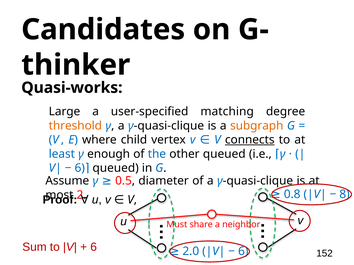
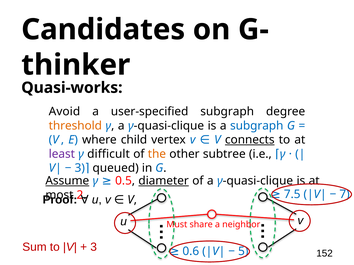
Large: Large -> Avoid (64, 112)
user-specified matching: matching -> subgraph (227, 112)
subgraph colour: orange -> blue (257, 126)
least colour: blue -> purple (62, 154)
enough: enough -> difficult (109, 154)
the colour: blue -> orange (157, 154)
other queued: queued -> subtree (224, 154)
6: 6 -> 3 (80, 168)
Assume underline: none -> present (67, 181)
diameter underline: none -> present (164, 181)
0.8: 0.8 -> 7.5 (292, 195)
8: 8 -> 7 (345, 195)
6: 6 -> 3 (94, 247)
2.0: 2.0 -> 0.6 (191, 252)
6: 6 -> 5 (243, 252)
